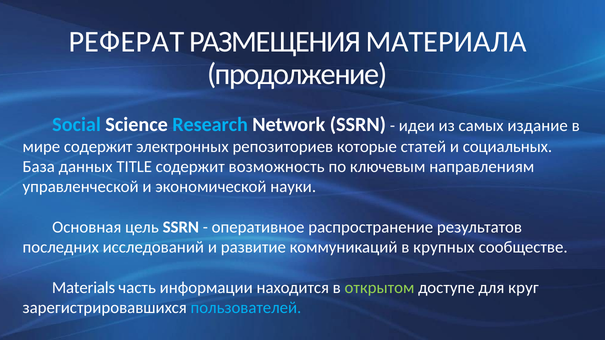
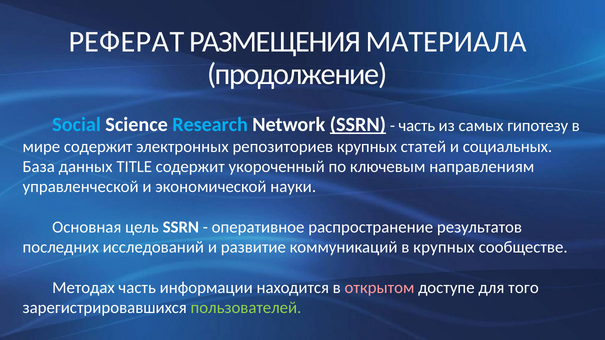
SSRN underline: none -> present (358, 125)
идеи: идеи -> часть (417, 126)
издание: издание -> гипотезу (538, 126)
репозиториев которые: которые -> крупных (367, 147)
возможность: возможность -> укороченный (277, 167)
Materials: Materials -> Методах (83, 288)
открытом colour: light green -> pink (379, 288)
круг: круг -> того (524, 288)
пользователей colour: light blue -> light green (246, 308)
